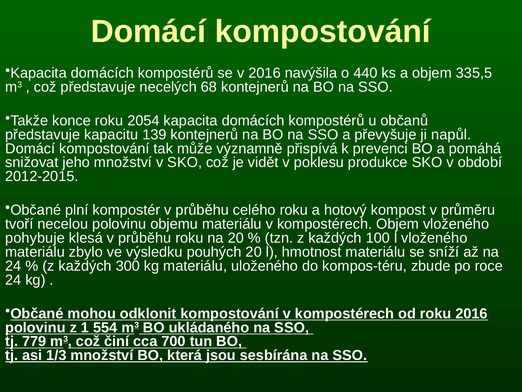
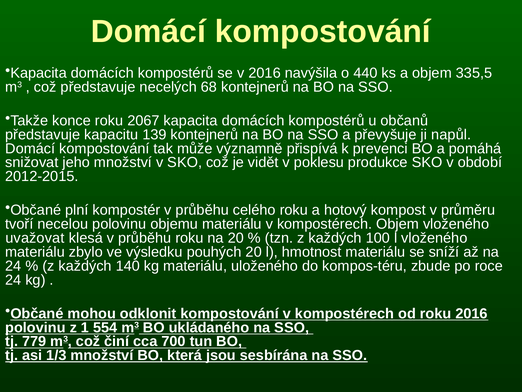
2054: 2054 -> 2067 (143, 121)
pohybuje: pohybuje -> uvažovat (35, 238)
300: 300 -> 140 (128, 266)
